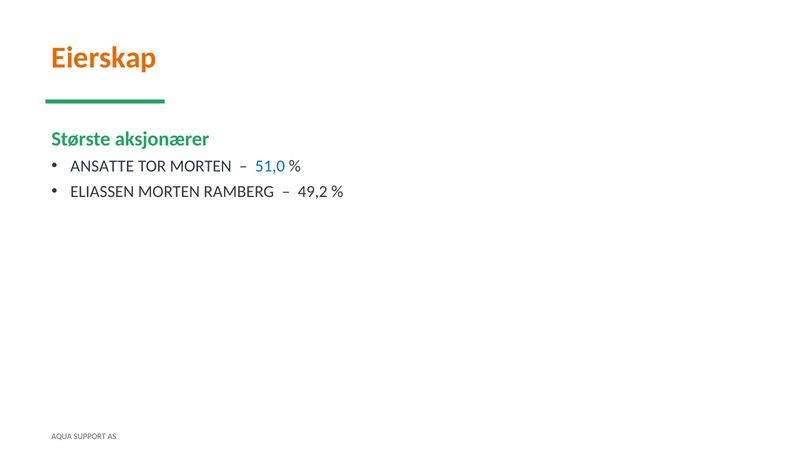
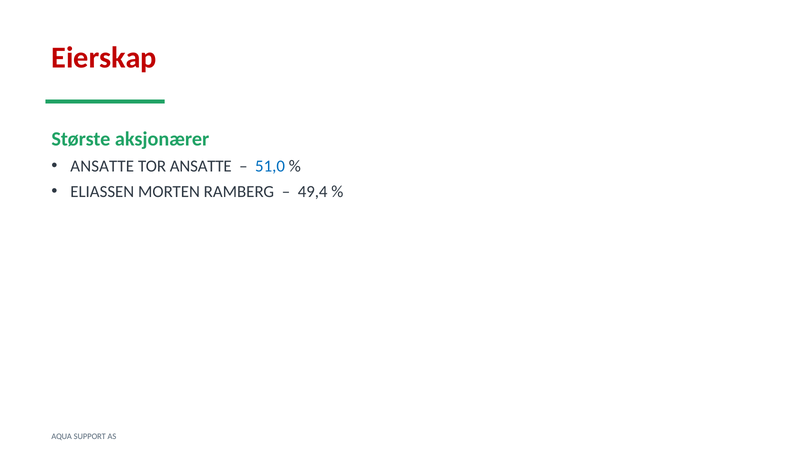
Eierskap colour: orange -> red (104, 58)
TOR MORTEN: MORTEN -> ANSATTE (201, 166)
49,2: 49,2 -> 49,4 (313, 191)
